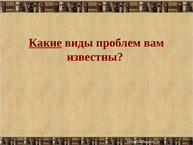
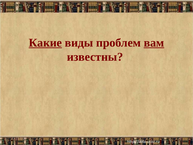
вам underline: none -> present (154, 43)
